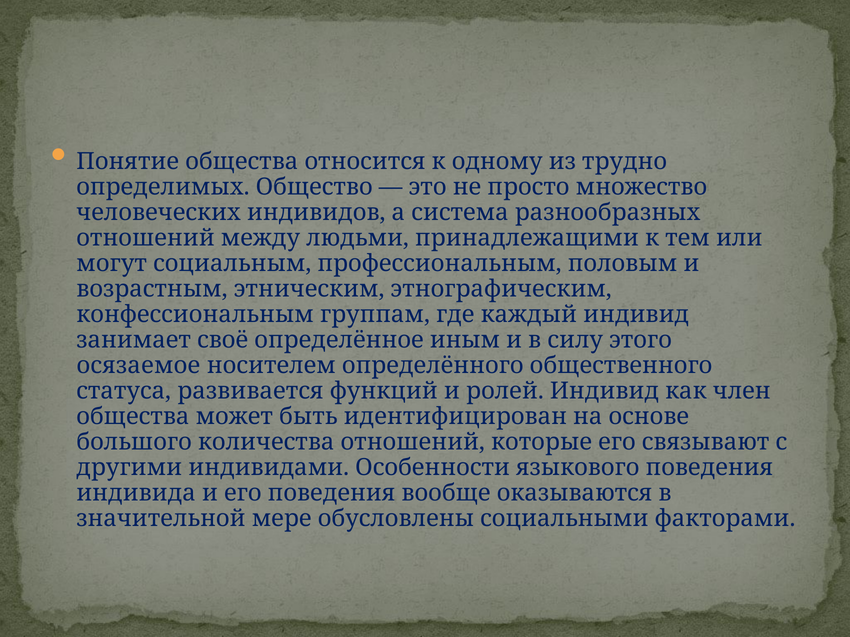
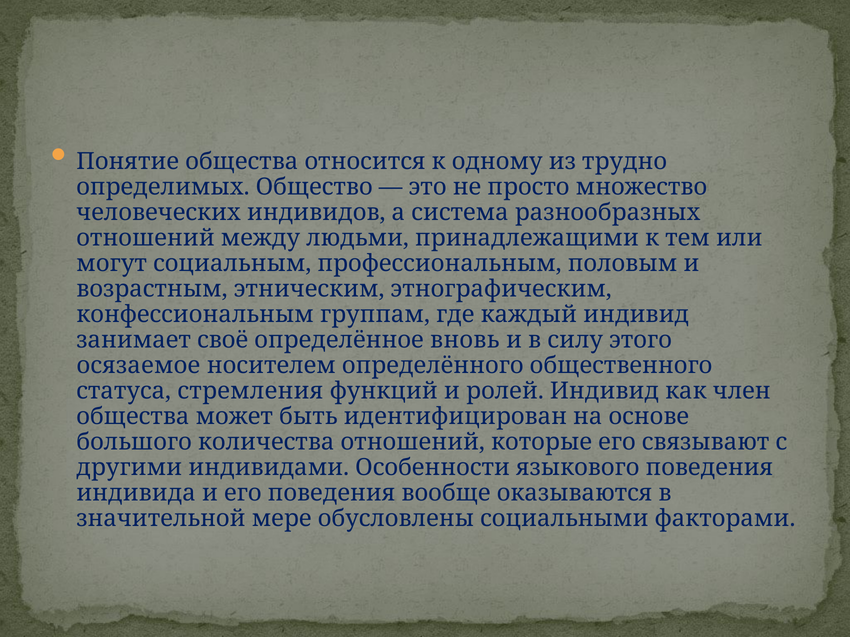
иным: иным -> вновь (465, 340)
развивается: развивается -> стремления (250, 391)
